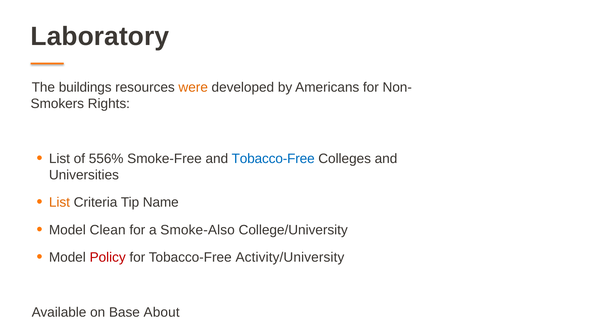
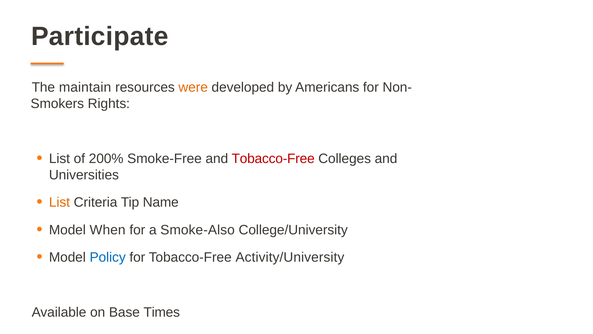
Laboratory: Laboratory -> Participate (100, 36)
buildings: buildings -> maintain (85, 87)
556%: 556% -> 200% (106, 158)
Tobacco-Free colour: blue -> red (273, 158)
Clean: Clean -> When (108, 230)
Policy colour: red -> blue (108, 257)
About: About -> Times (162, 312)
